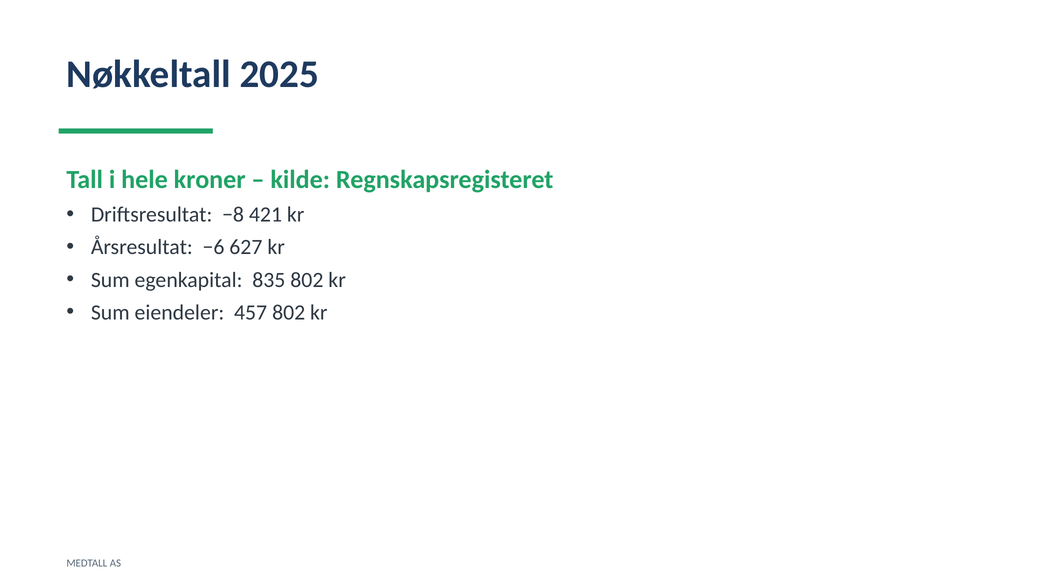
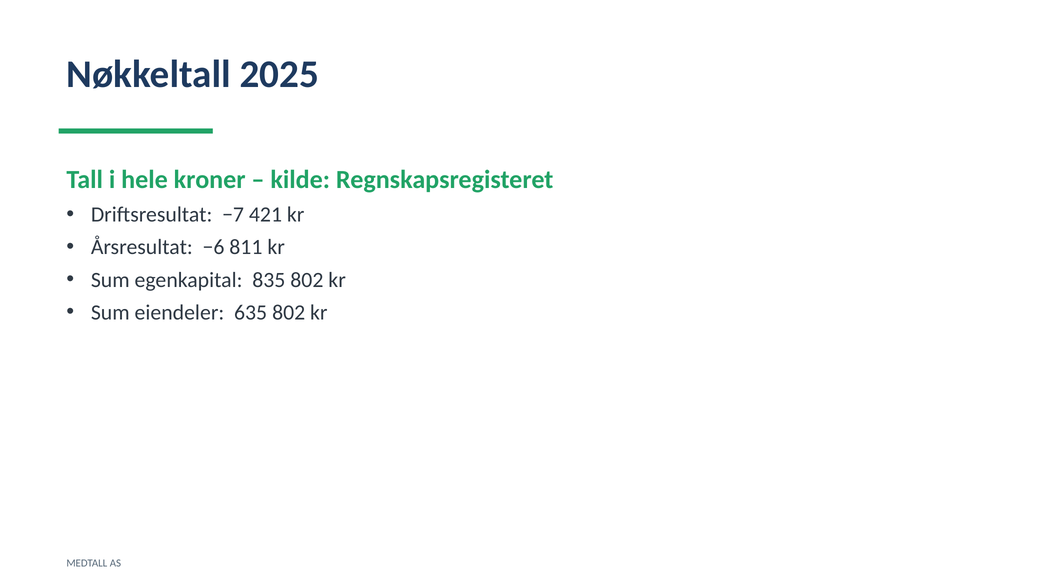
−8: −8 -> −7 (233, 215)
627: 627 -> 811 (246, 247)
457: 457 -> 635 (251, 313)
